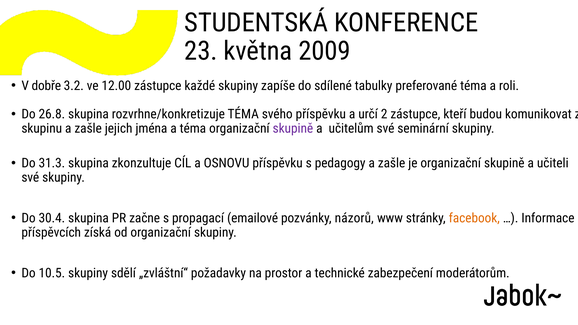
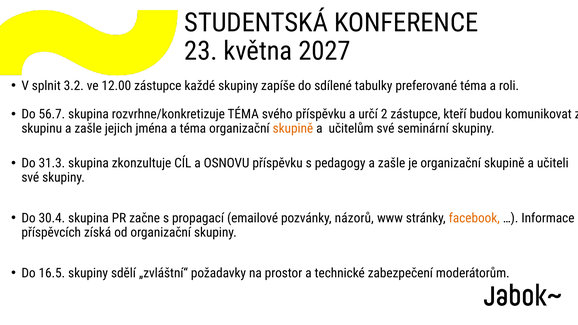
2009: 2009 -> 2027 (325, 51)
dobře: dobře -> splnit (46, 86)
26.8: 26.8 -> 56.7 (52, 114)
skupině colour: purple -> orange (293, 129)
10.5: 10.5 -> 16.5 (52, 273)
